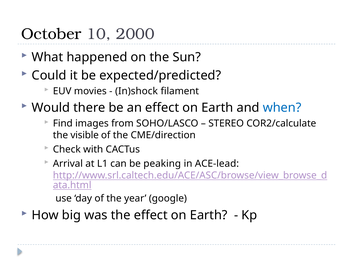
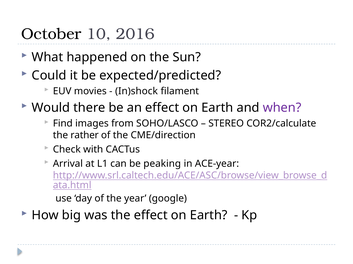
2000: 2000 -> 2016 (135, 34)
when colour: blue -> purple (282, 108)
visible: visible -> rather (85, 136)
ACE-lead: ACE-lead -> ACE-year (217, 164)
